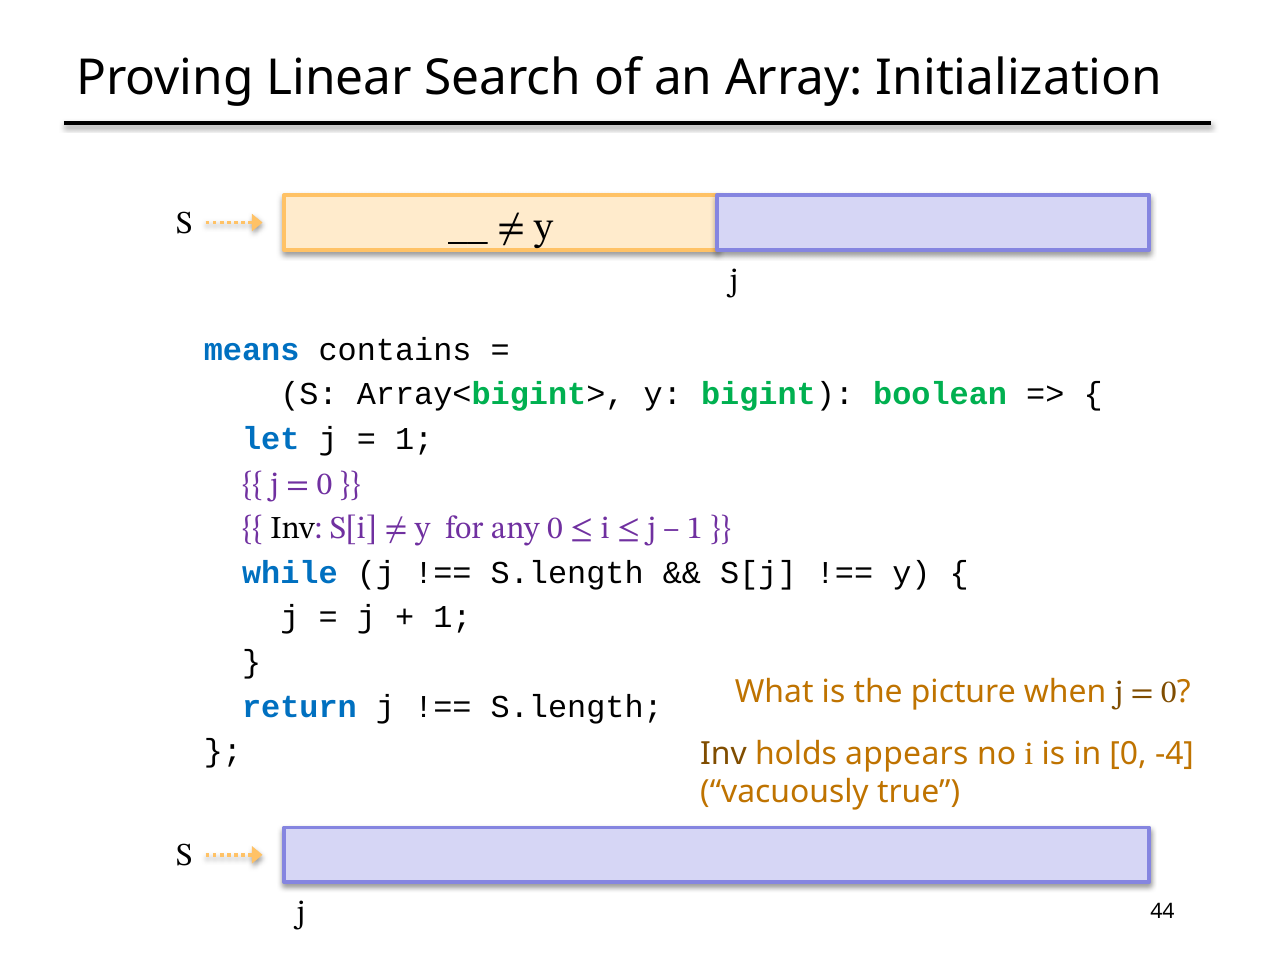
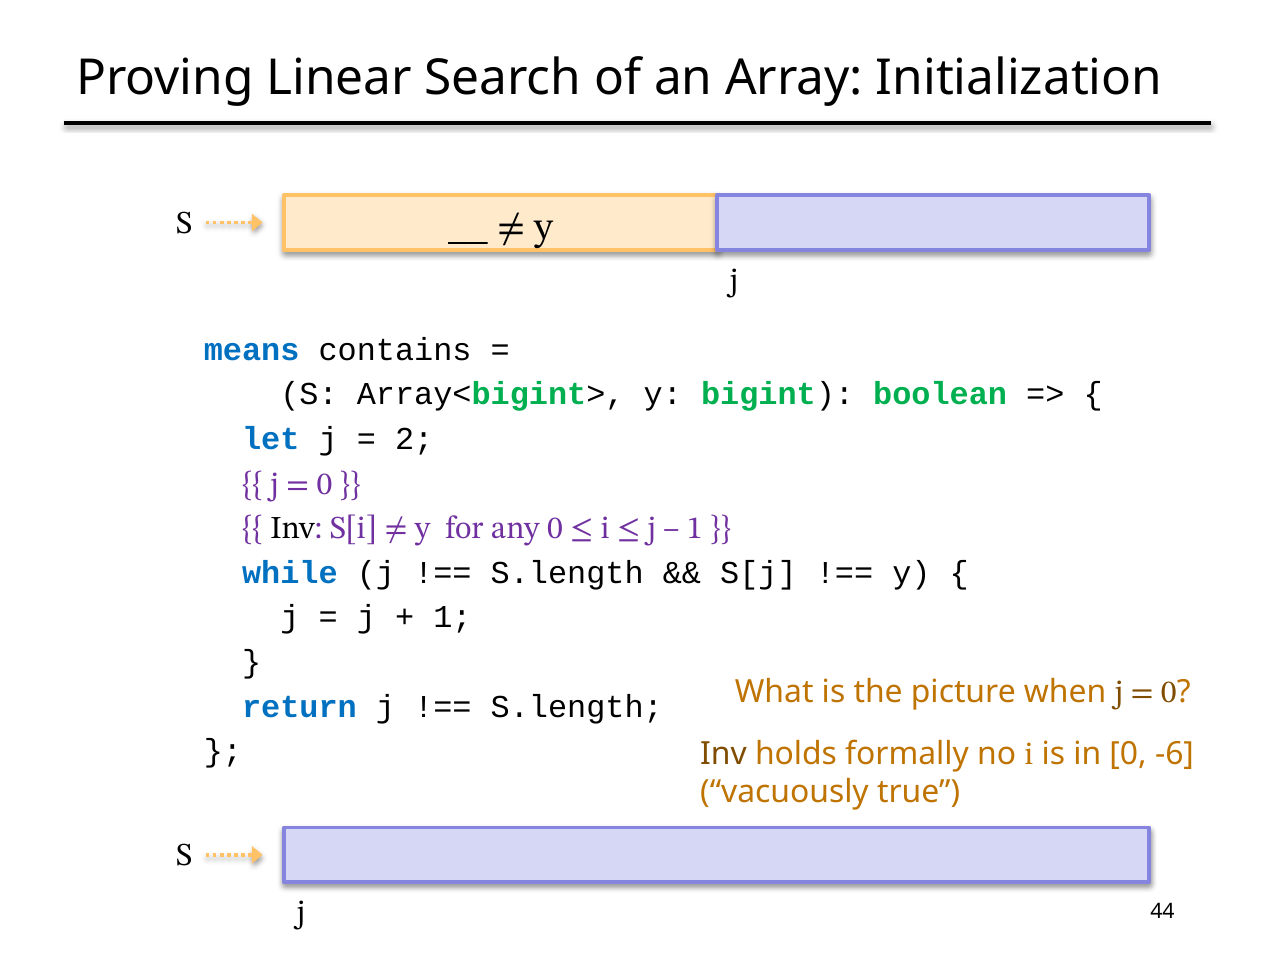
1: 1 -> 2 (414, 439)
appears: appears -> formally (907, 754)
-4: -4 -> -6 (1175, 754)
